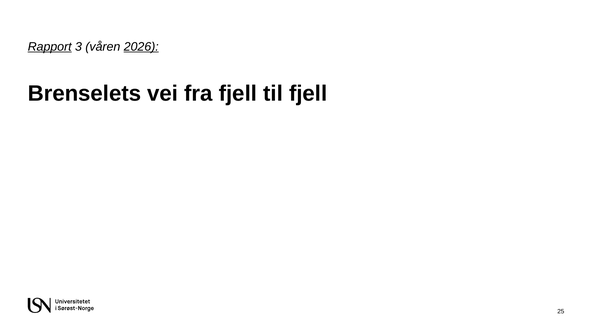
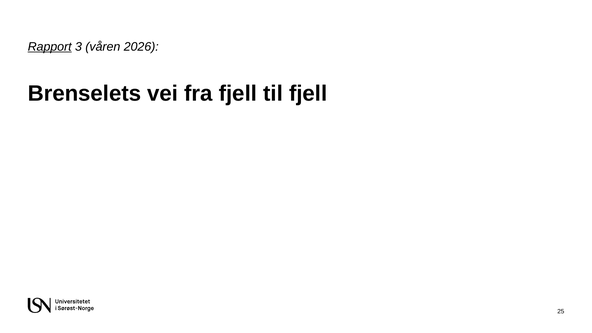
2026 underline: present -> none (141, 47)
